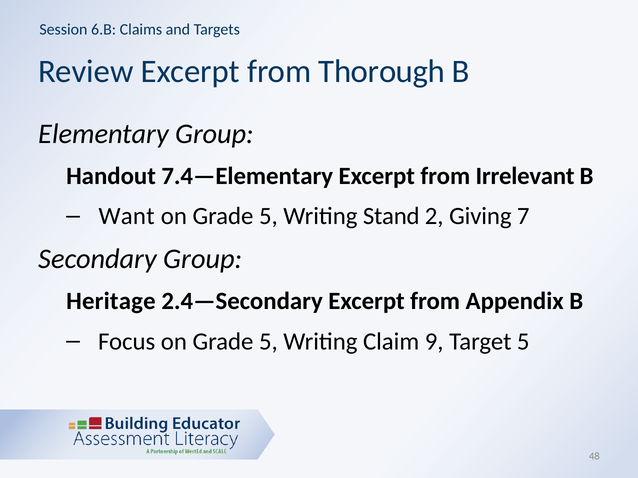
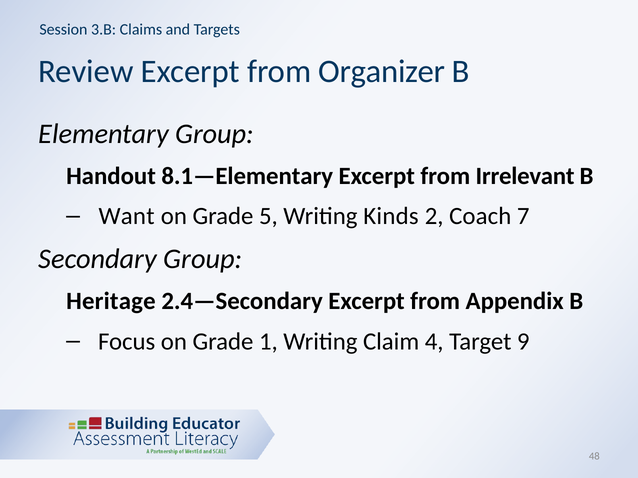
6.B: 6.B -> 3.B (104, 30)
Thorough: Thorough -> Organizer (382, 71)
7.4—Elementary: 7.4—Elementary -> 8.1—Elementary (247, 176)
Stand: Stand -> Kinds (391, 216)
Giving: Giving -> Coach (480, 216)
Focus on Grade 5: 5 -> 1 (268, 342)
9: 9 -> 4 (434, 342)
Target 5: 5 -> 9 (523, 342)
